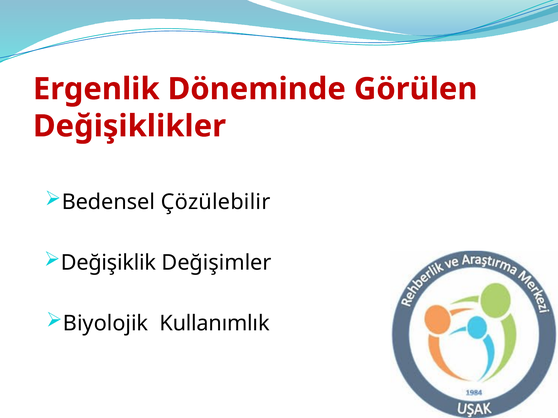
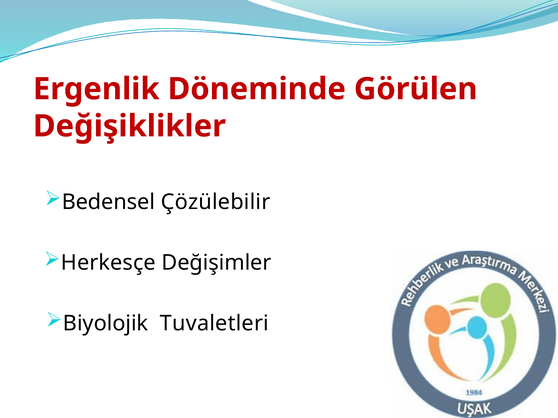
Değişiklik: Değişiklik -> Herkesçe (108, 263)
Kullanımlık: Kullanımlık -> Tuvaletleri (214, 324)
